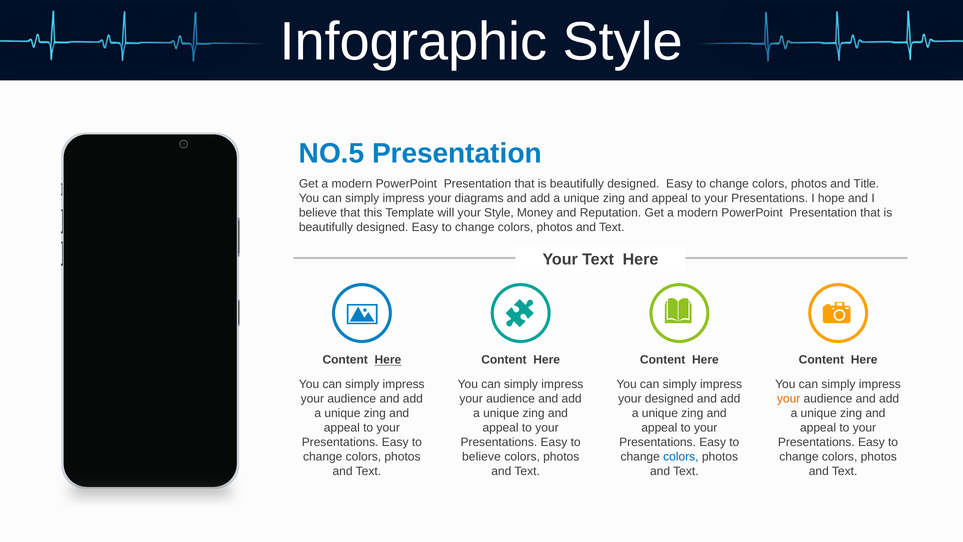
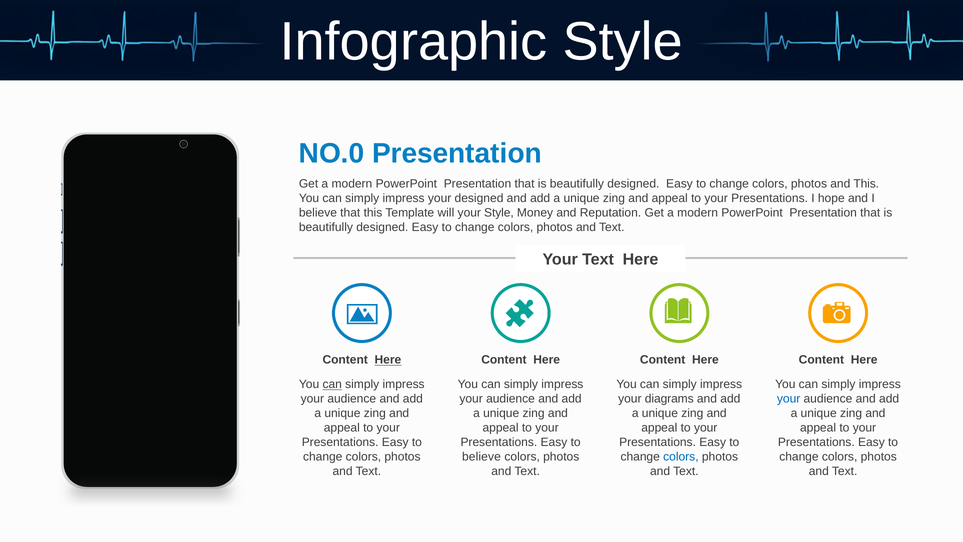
NO.5: NO.5 -> NO.0 (332, 153)
and Title: Title -> This (866, 184)
your diagrams: diagrams -> designed (479, 198)
can underline: none -> present (332, 384)
your designed: designed -> diagrams (669, 399)
your colour: orange -> blue (789, 399)
